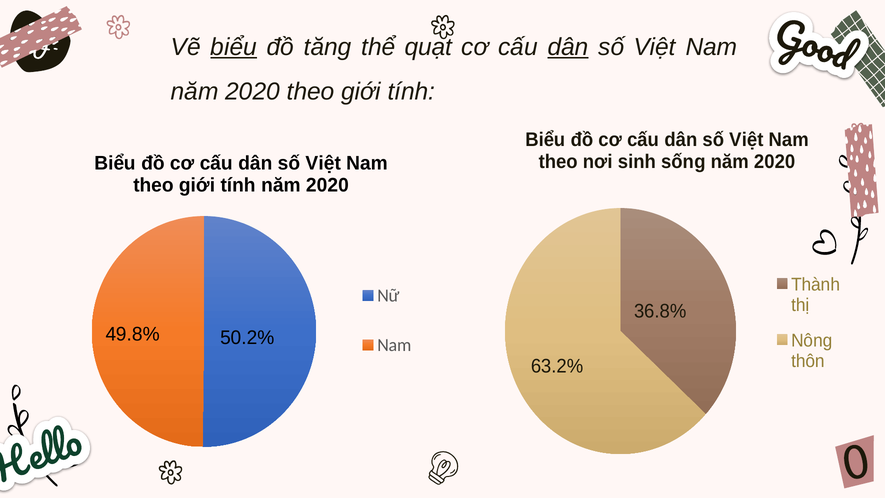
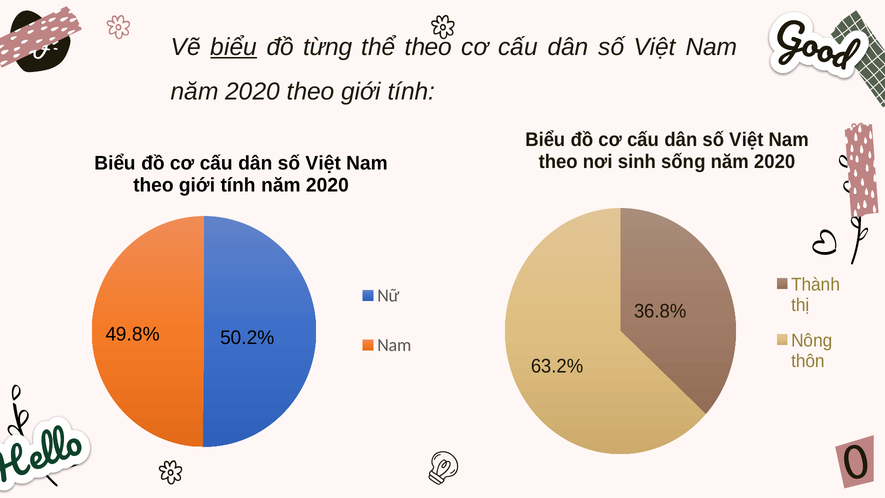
tăng: tăng -> từng (328, 47)
thể quạt: quạt -> theo (429, 47)
dân underline: present -> none (568, 47)
